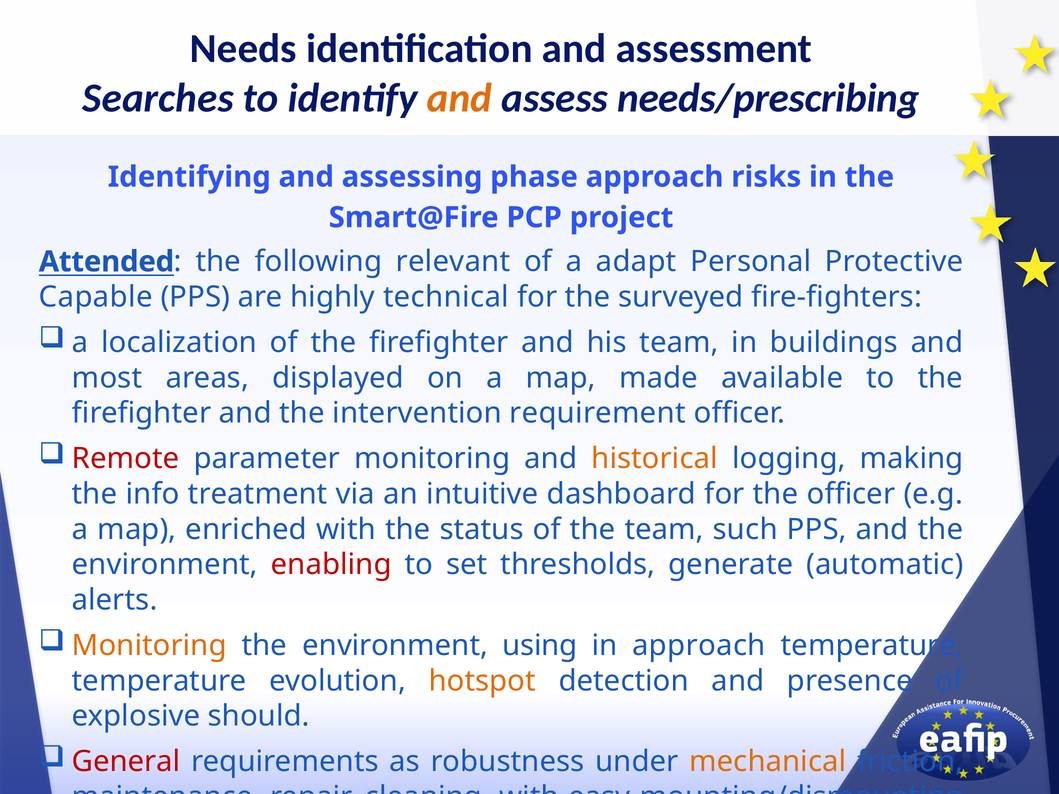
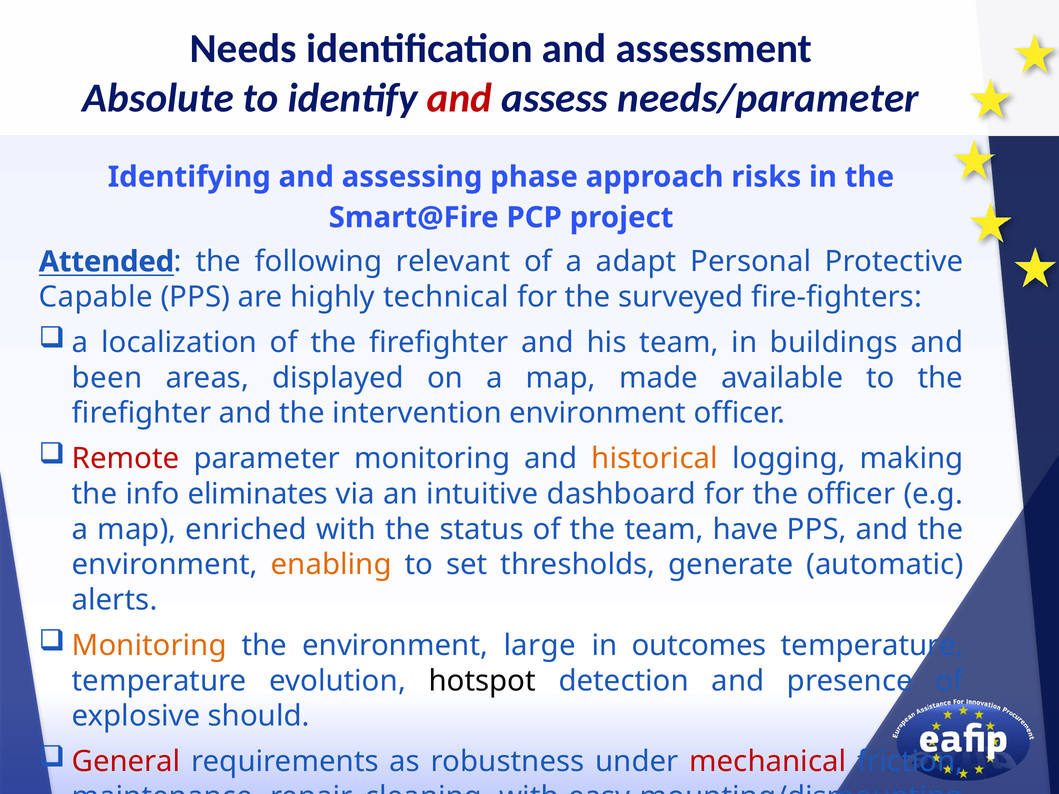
Searches: Searches -> Absolute (158, 98)
and colour: orange -> red (460, 98)
needs/prescribing: needs/prescribing -> needs/parameter (768, 98)
most: most -> been (107, 378)
intervention requirement: requirement -> environment (598, 413)
treatment: treatment -> eliminates (258, 494)
such: such -> have (745, 530)
enabling colour: red -> orange (331, 565)
using: using -> large (540, 646)
in approach: approach -> outcomes (699, 646)
hotspot colour: orange -> black (482, 681)
mechanical colour: orange -> red (768, 762)
